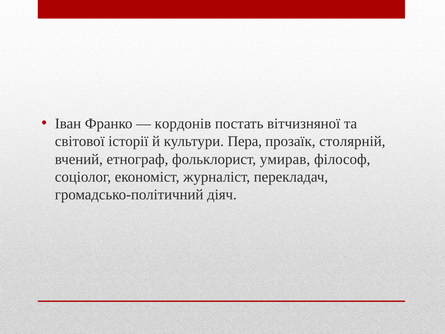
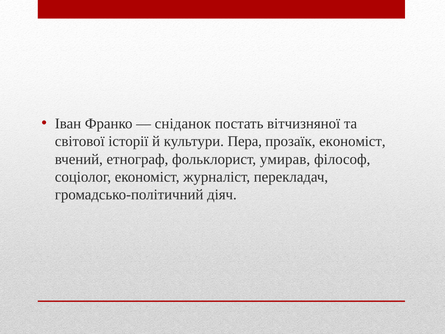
кордонів: кордонів -> сніданок (183, 123)
прозаїк столярній: столярній -> економіст (352, 141)
